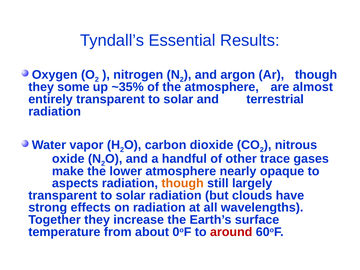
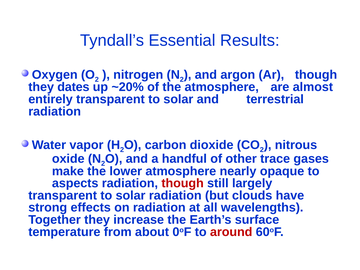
some: some -> dates (73, 87)
~35%: ~35% -> ~20% (128, 87)
though colour: orange -> red (183, 183)
